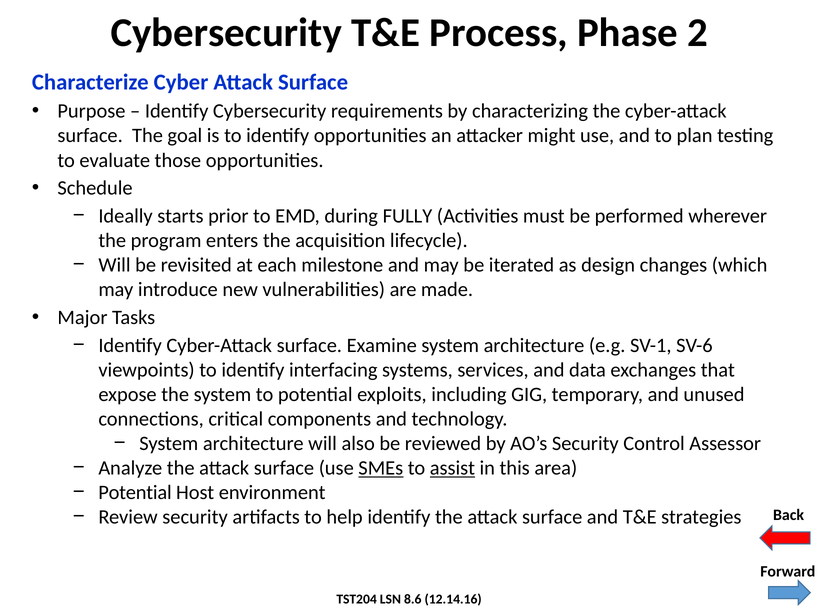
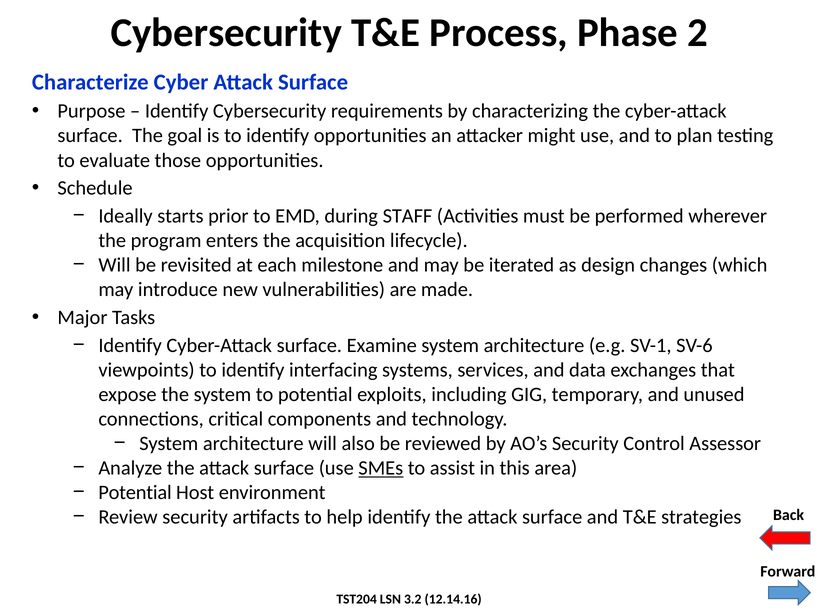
FULLY: FULLY -> STAFF (407, 216)
assist underline: present -> none (452, 469)
8.6: 8.6 -> 3.2 (413, 600)
